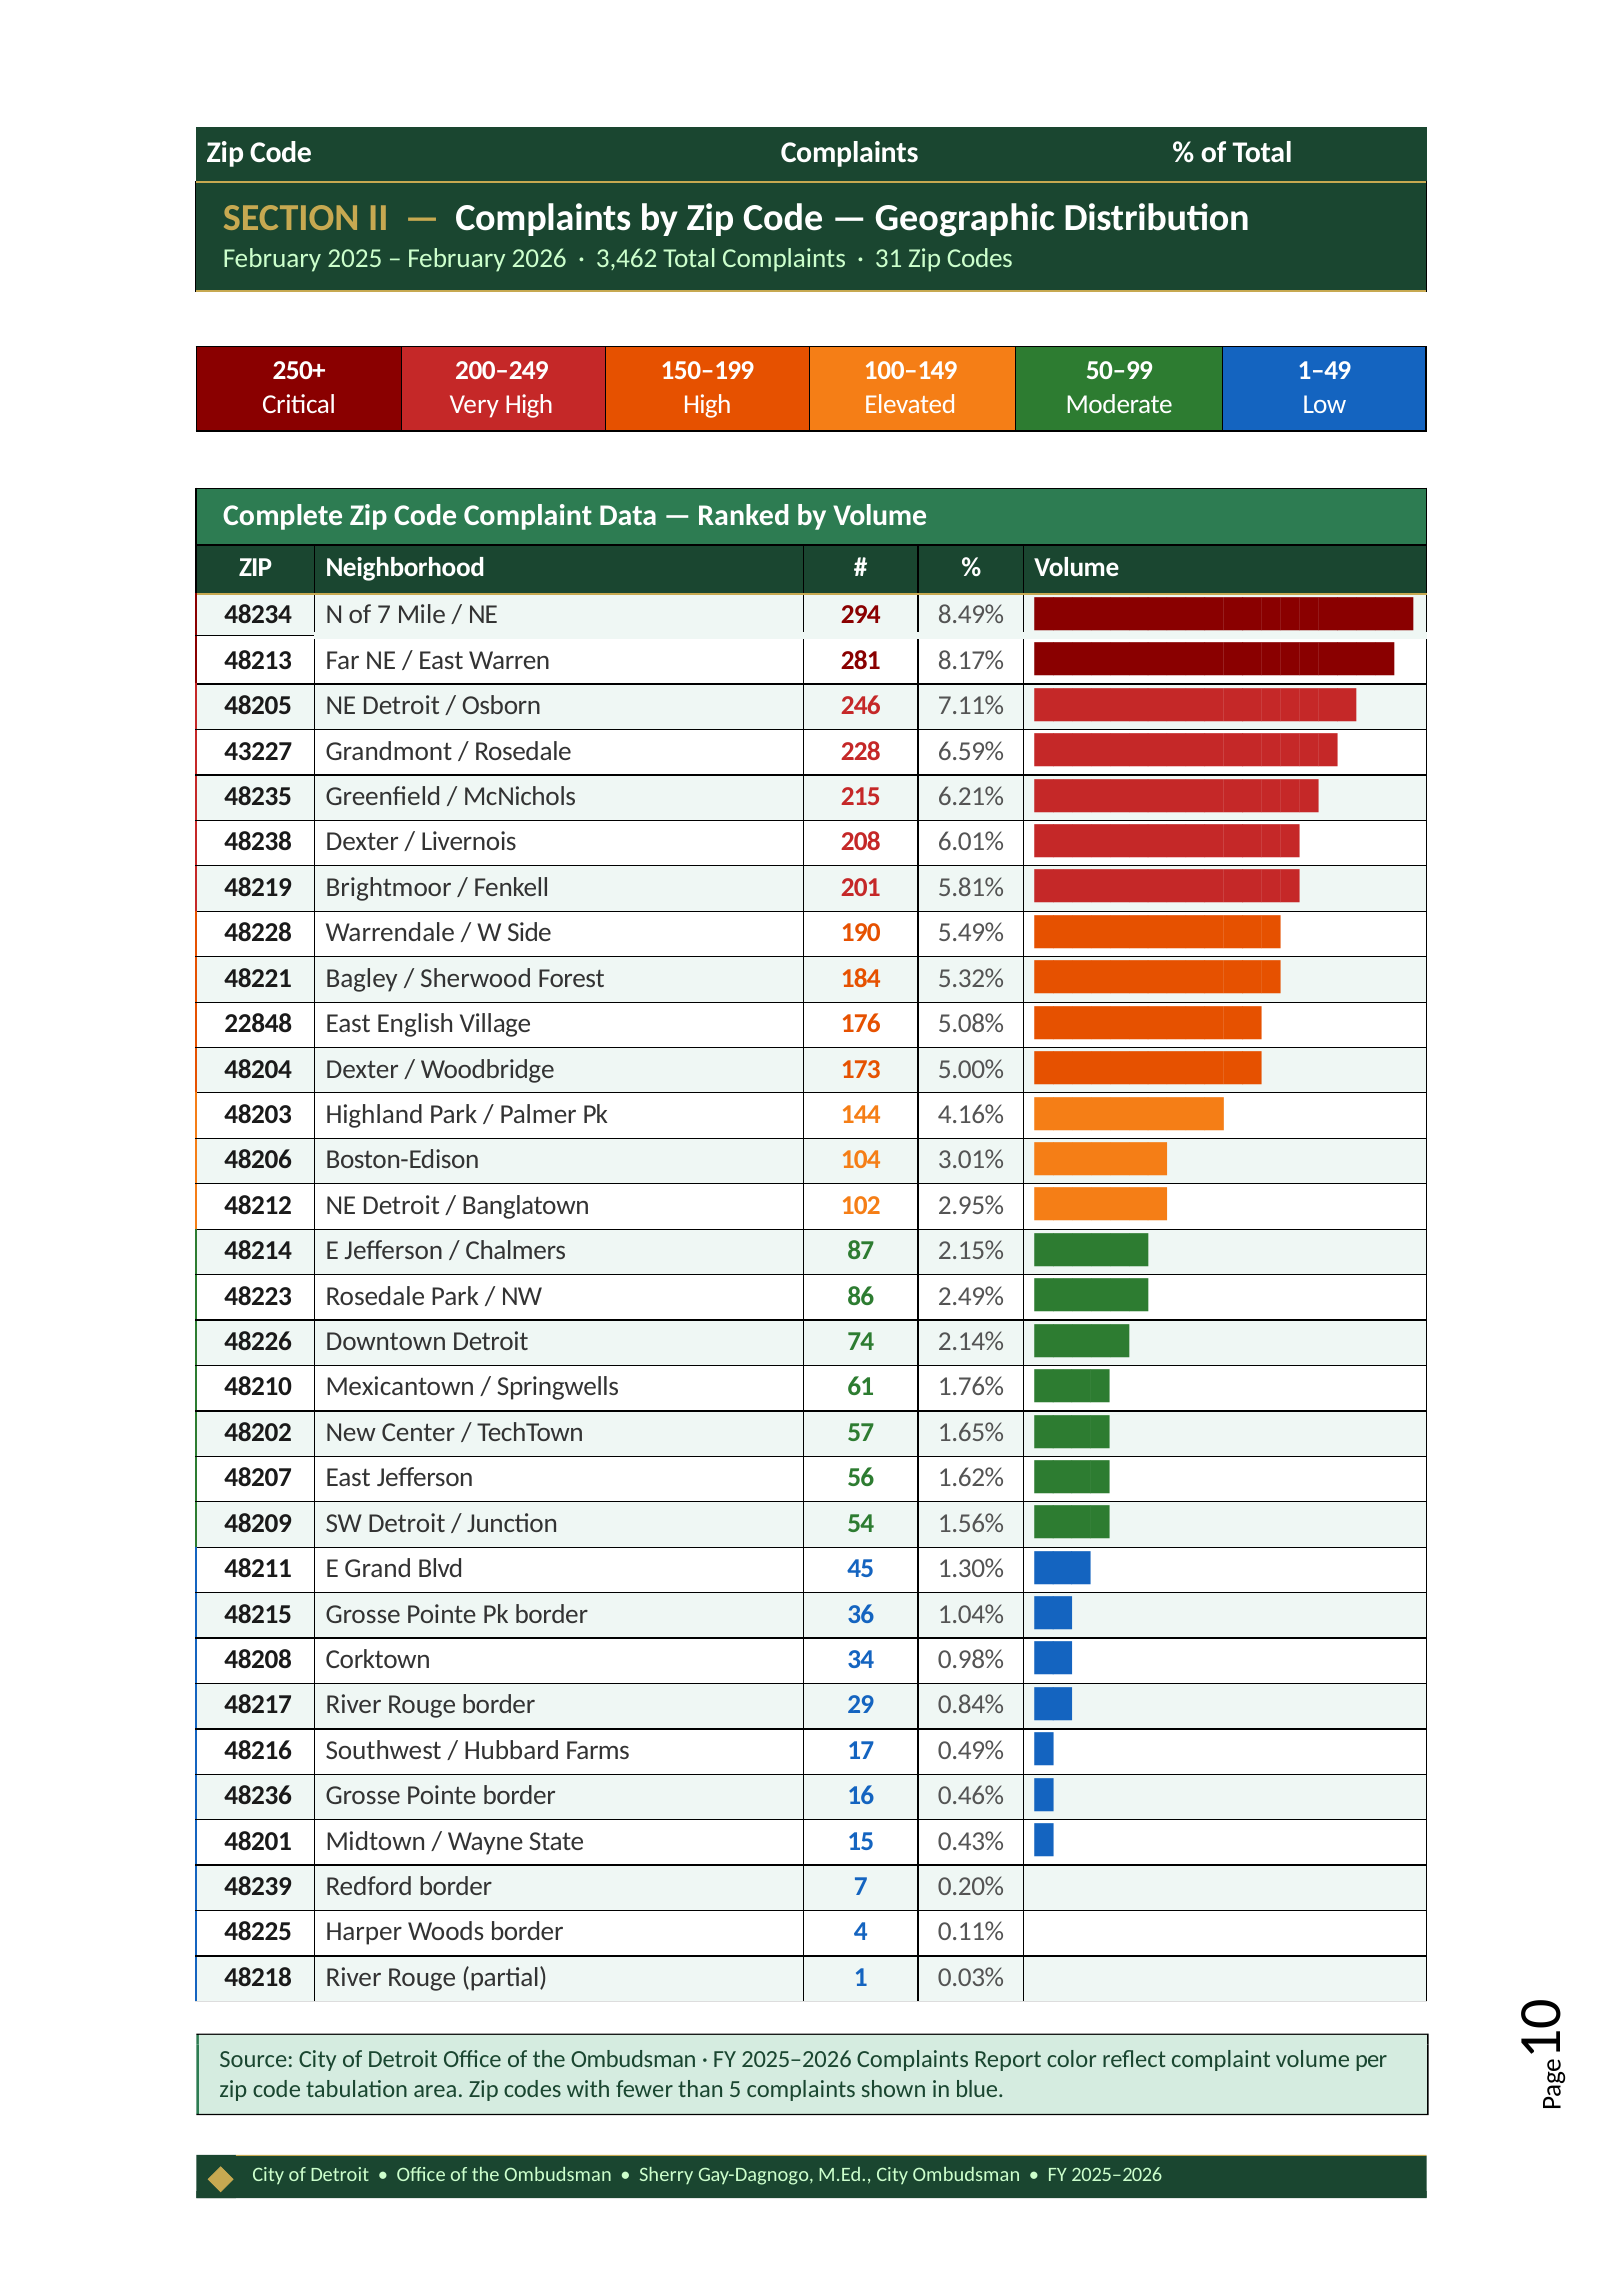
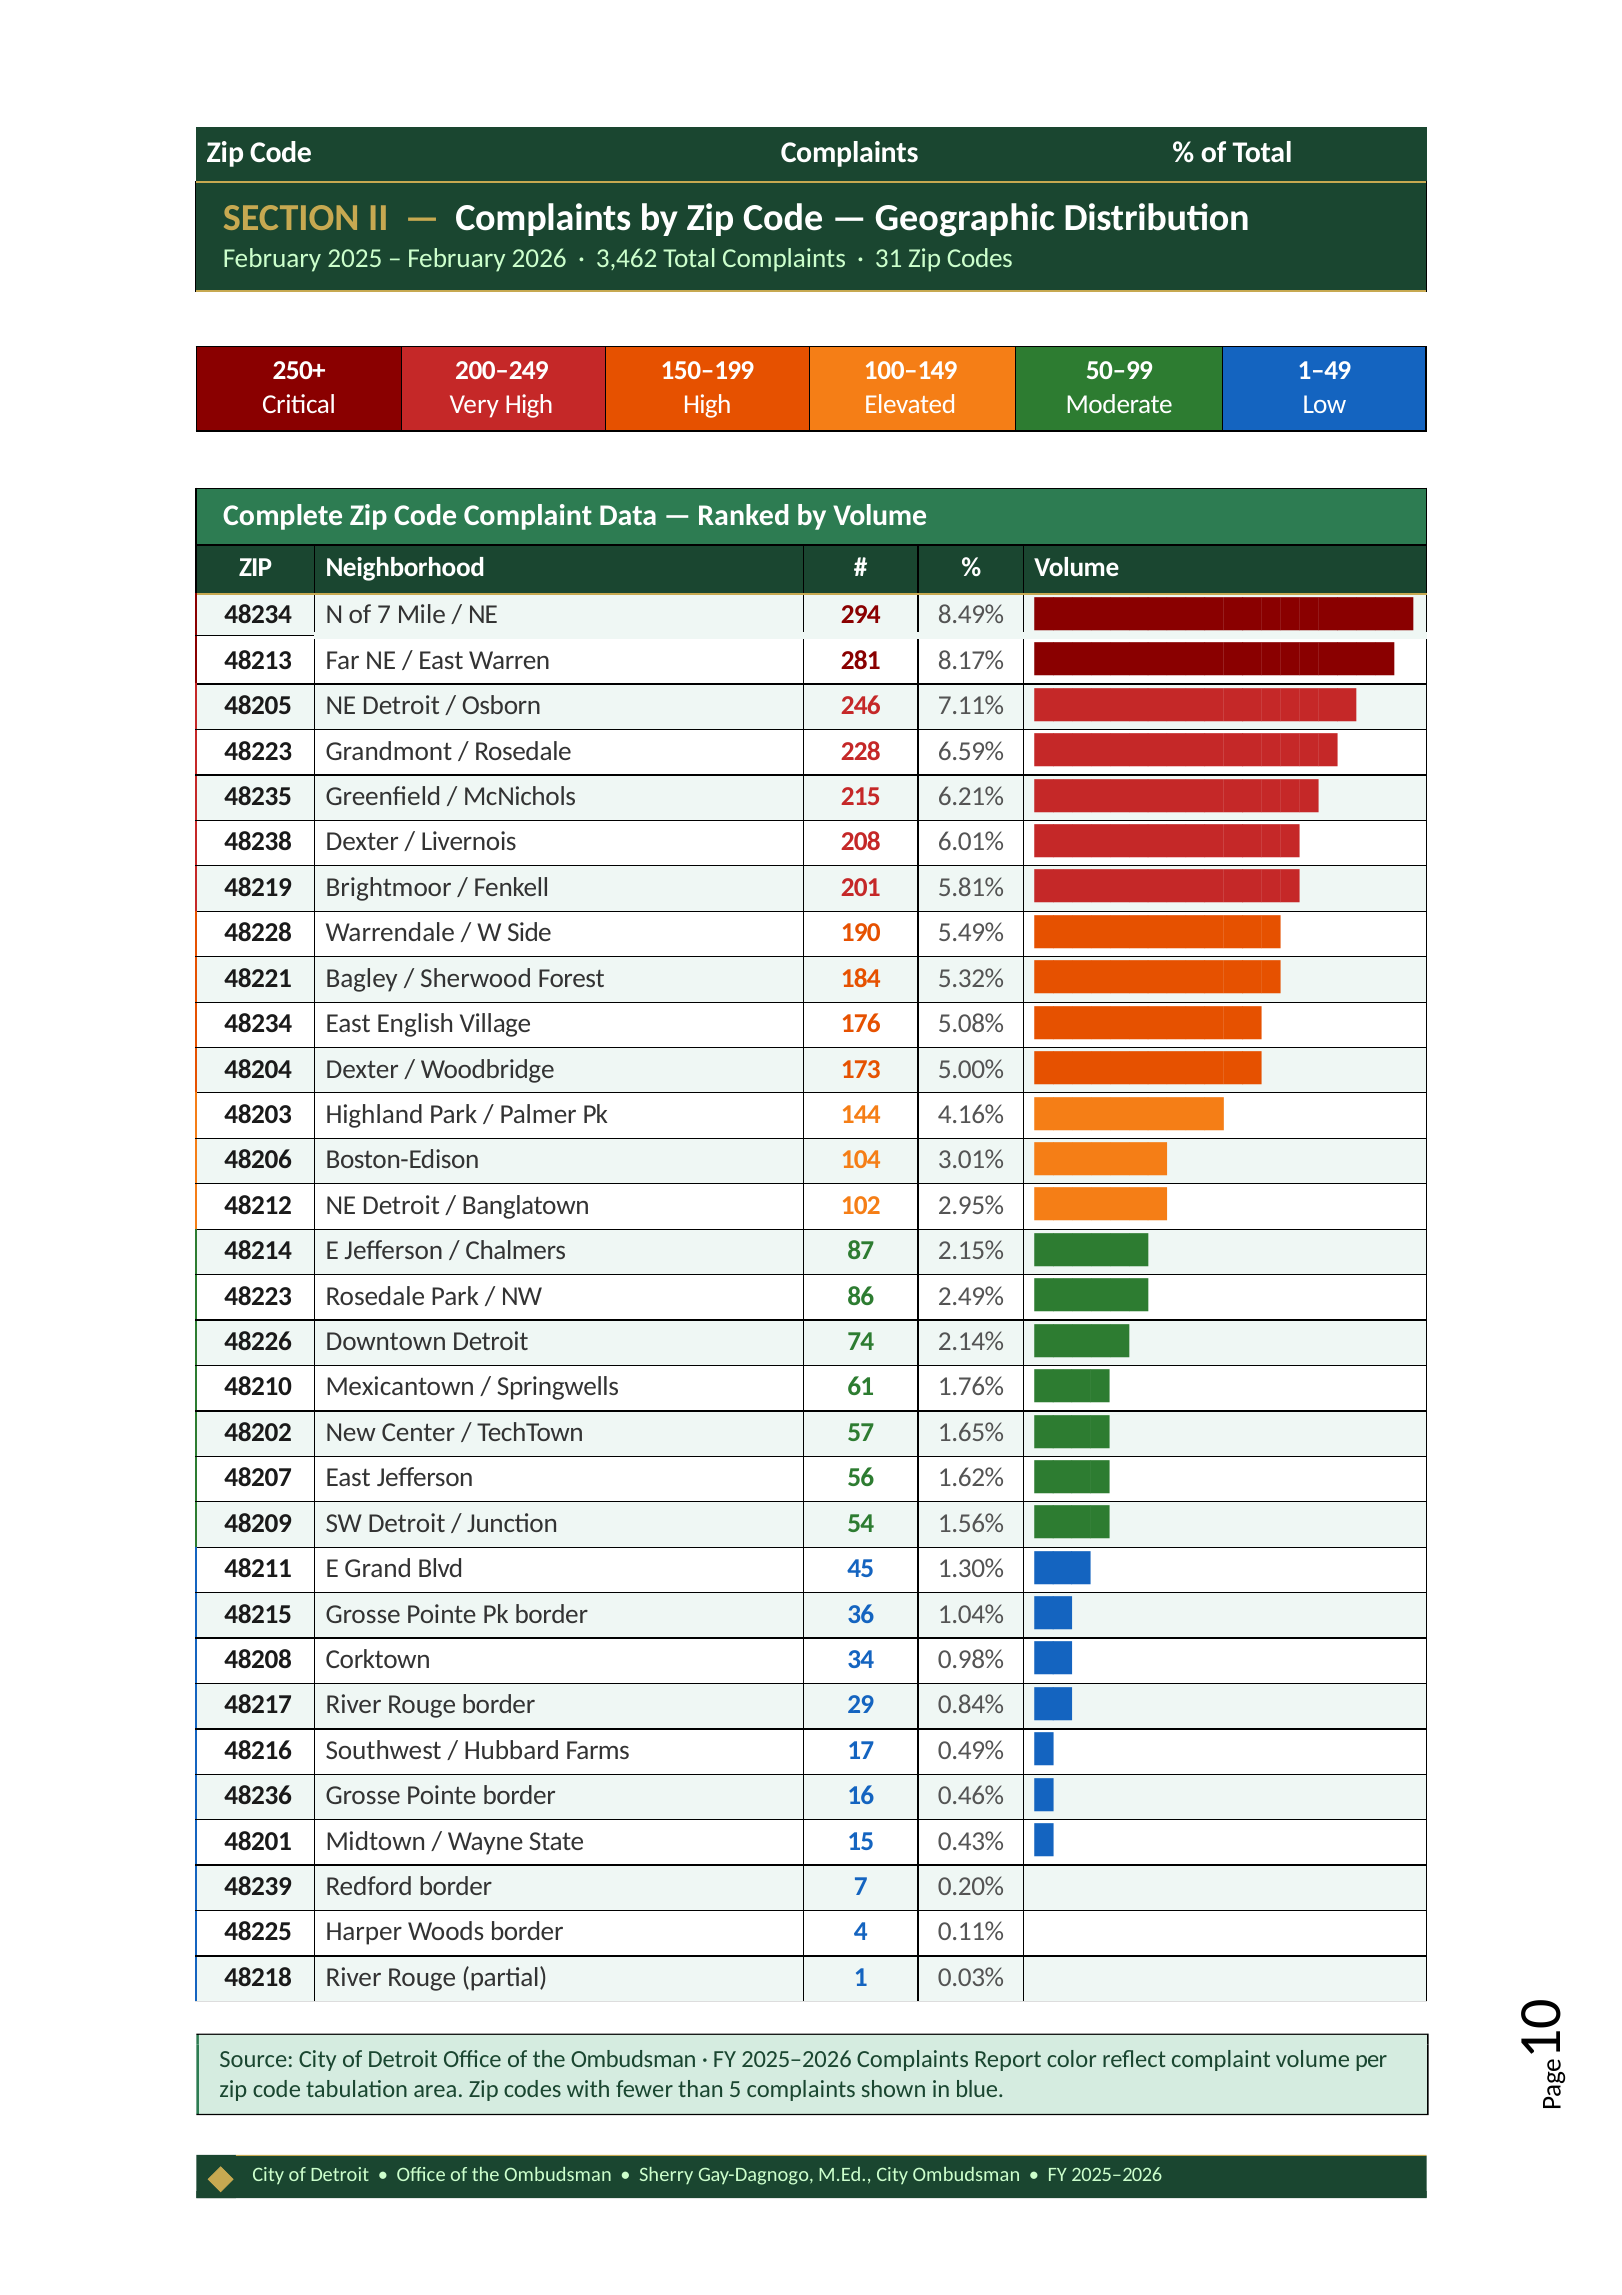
43227: 43227 -> 48223 (258, 751)
22848: 22848 -> 48234 (258, 1024)
